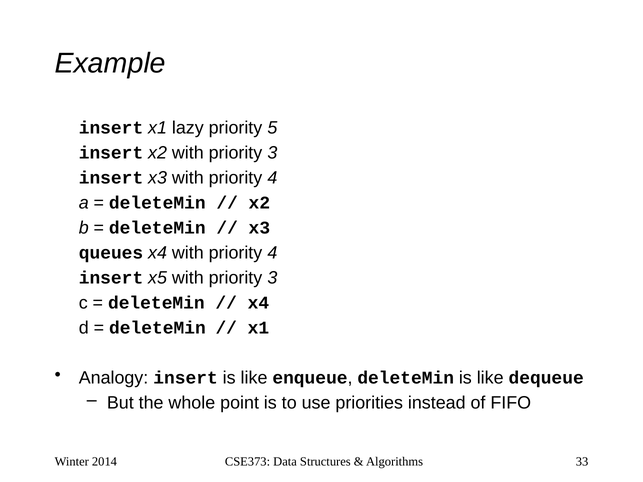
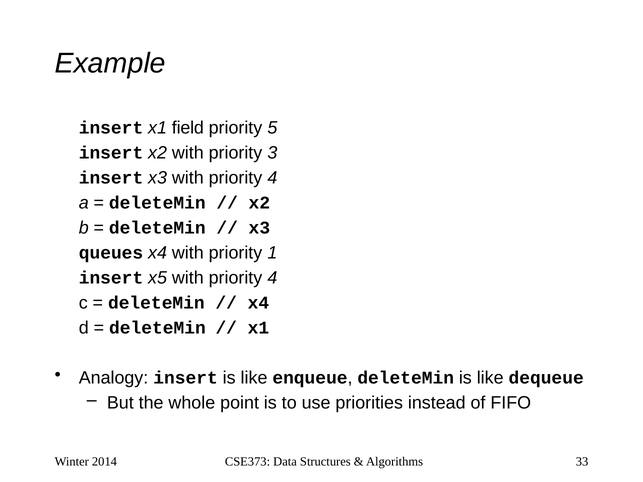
lazy: lazy -> field (188, 128)
x4 with priority 4: 4 -> 1 (272, 253)
x5 with priority 3: 3 -> 4 (272, 278)
